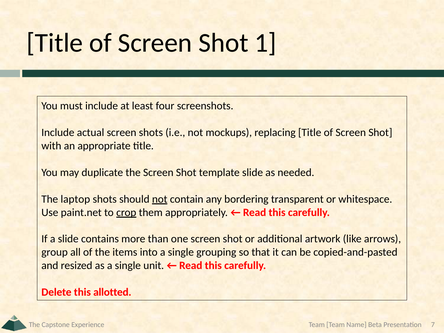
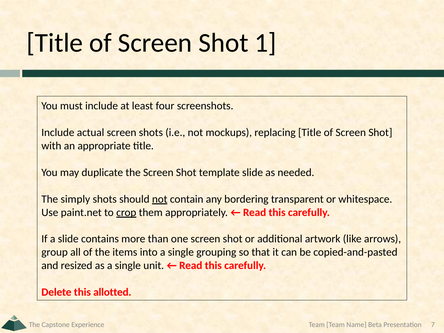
laptop: laptop -> simply (75, 199)
